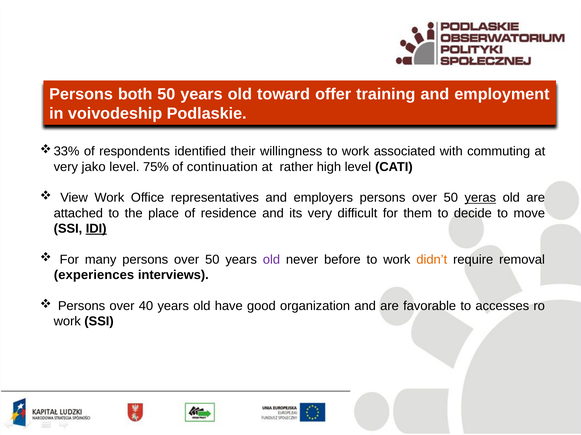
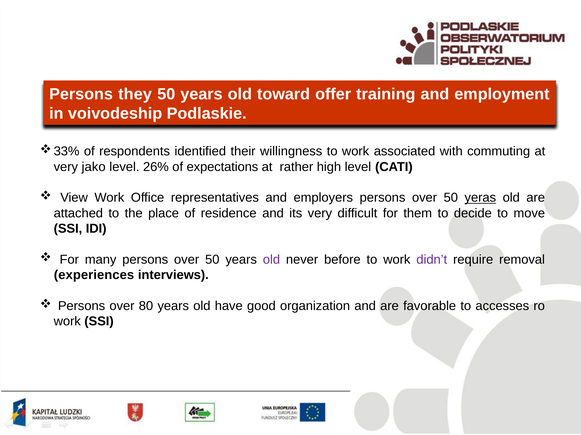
both: both -> they (135, 94)
75%: 75% -> 26% (156, 167)
continuation: continuation -> expectations (222, 167)
IDI underline: present -> none (96, 229)
didn’t colour: orange -> purple (432, 260)
40: 40 -> 80 (146, 306)
